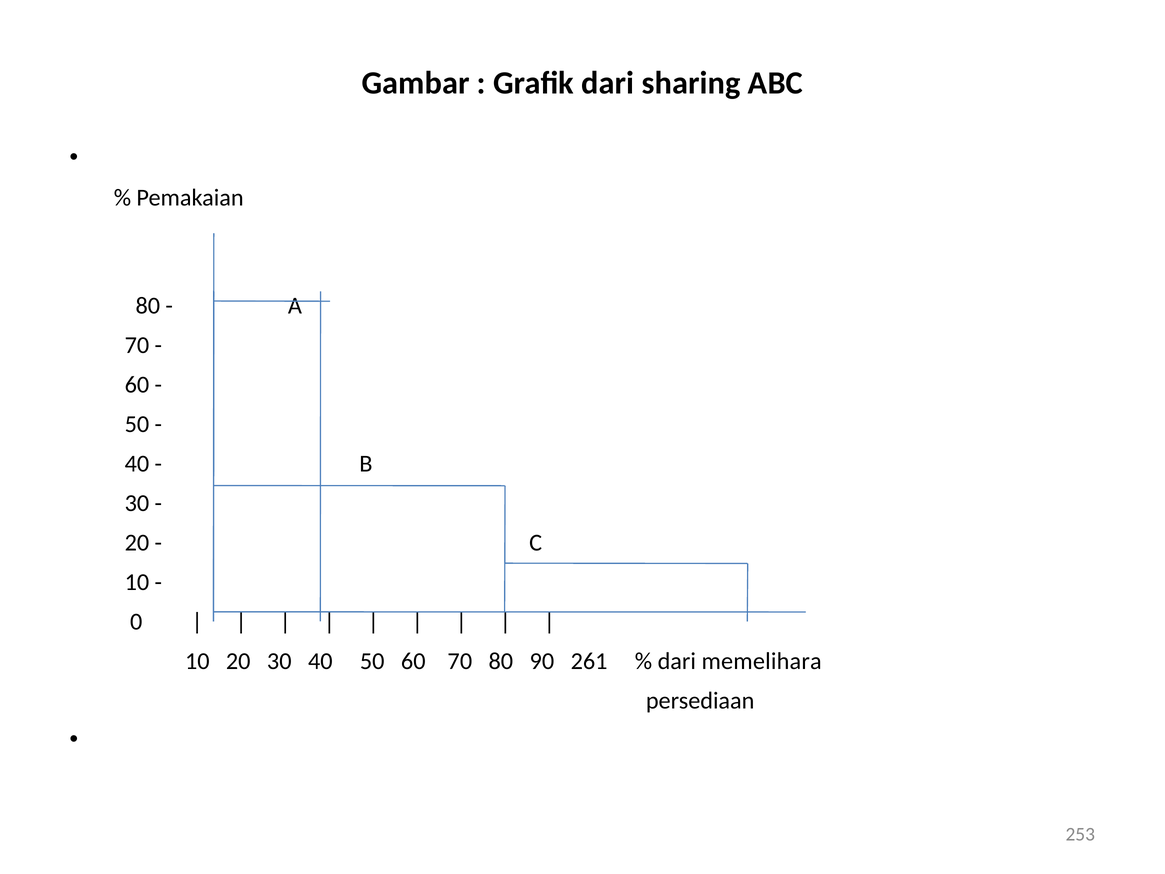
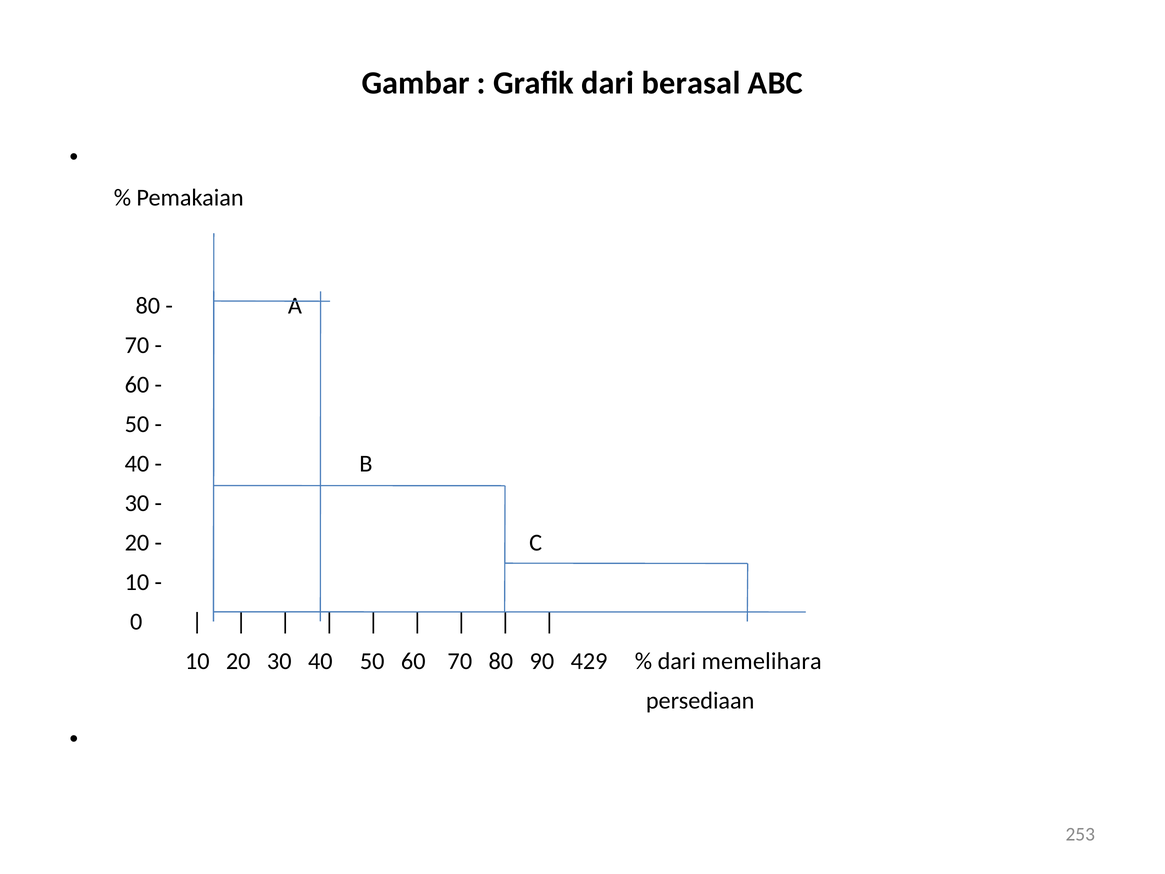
sharing: sharing -> berasal (691, 83)
261: 261 -> 429 (589, 661)
